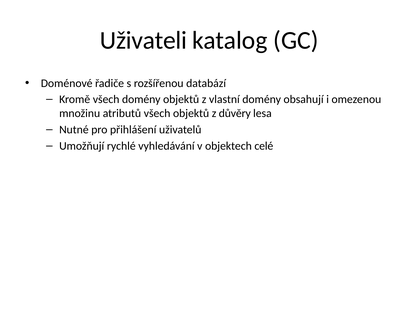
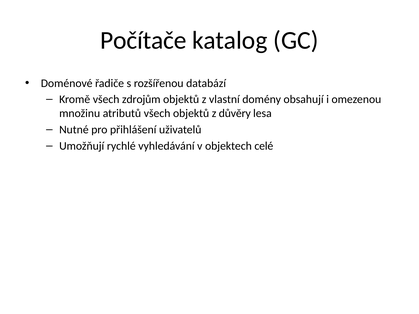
Uživateli: Uživateli -> Počítače (143, 41)
všech domény: domény -> zdrojům (141, 100)
